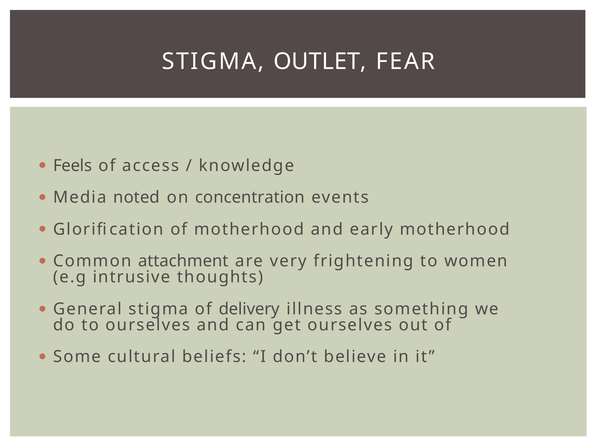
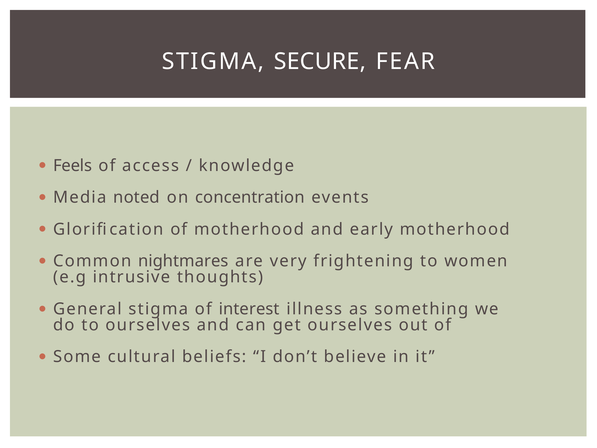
OUTLET: OUTLET -> SECURE (320, 61)
attachment: attachment -> nightmares (183, 261)
delivery: delivery -> interest (249, 309)
